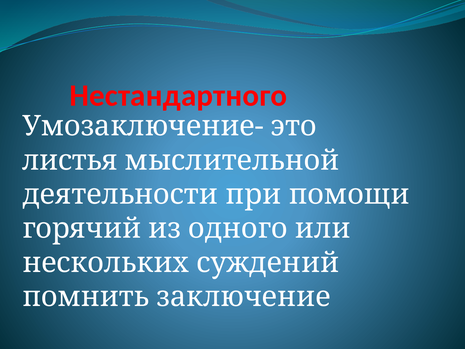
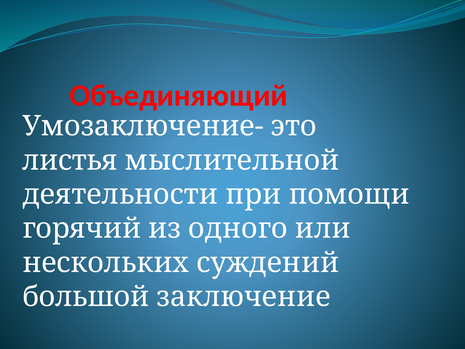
Нестандартного: Нестандартного -> Объединяющий (179, 95)
помнить: помнить -> большой (86, 297)
